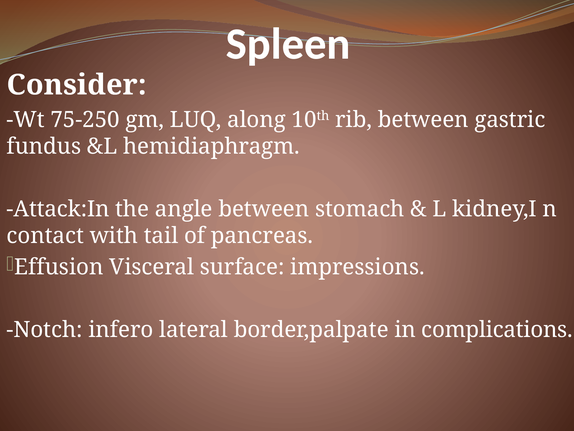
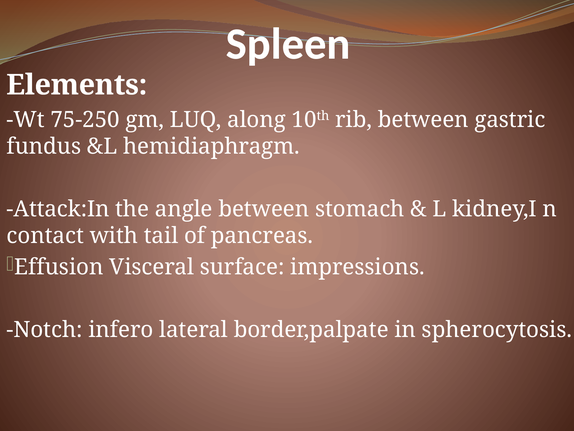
Consider: Consider -> Elements (77, 85)
complications: complications -> spherocytosis (497, 330)
